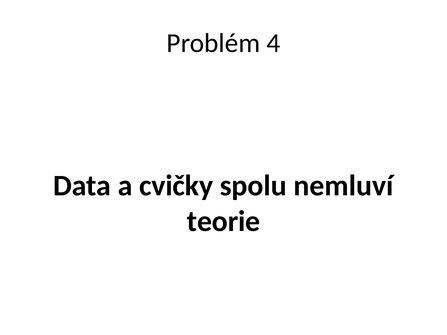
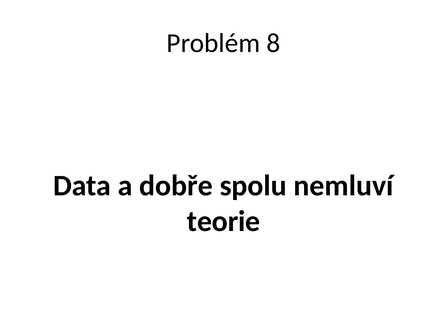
4: 4 -> 8 (273, 43)
cvičky: cvičky -> dobře (176, 186)
